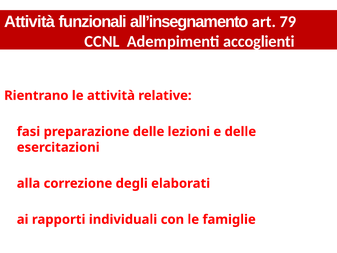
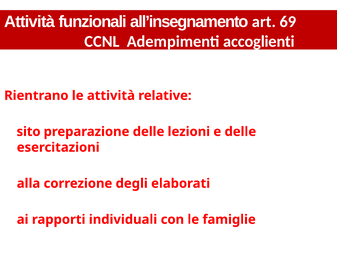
79: 79 -> 69 (288, 22)
fasi: fasi -> sito (29, 132)
